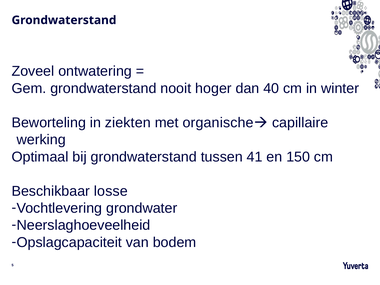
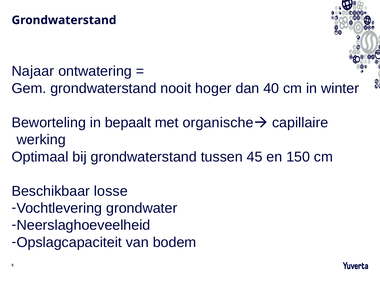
Zoveel: Zoveel -> Najaar (33, 71)
ziekten: ziekten -> bepaalt (128, 123)
41: 41 -> 45 (255, 157)
